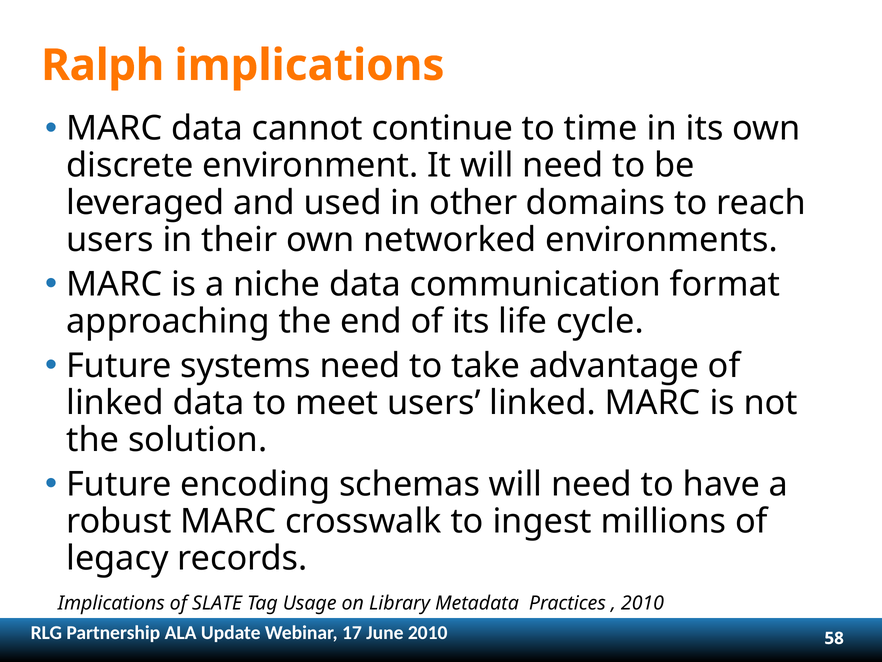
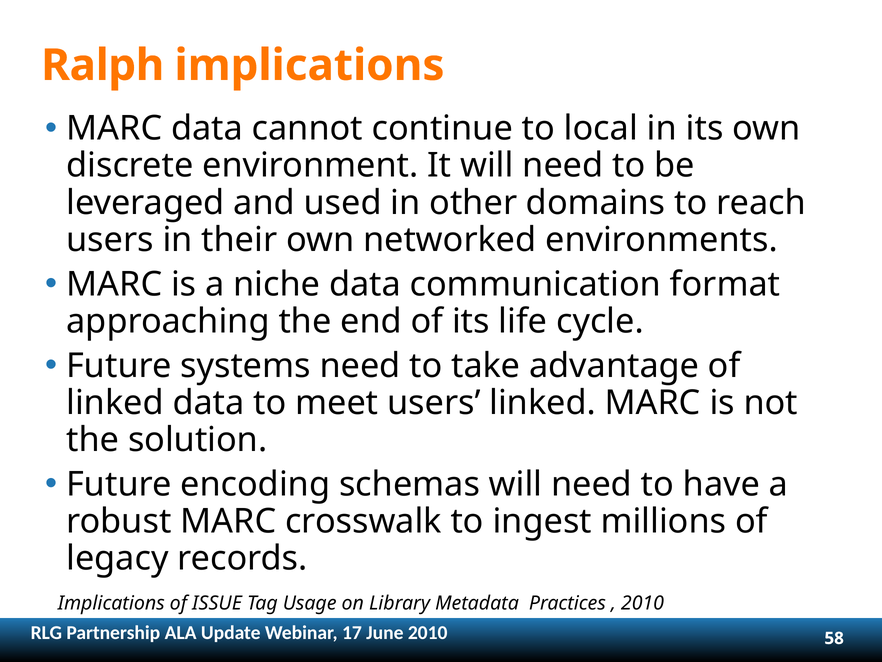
time: time -> local (601, 128)
SLATE: SLATE -> ISSUE (217, 603)
